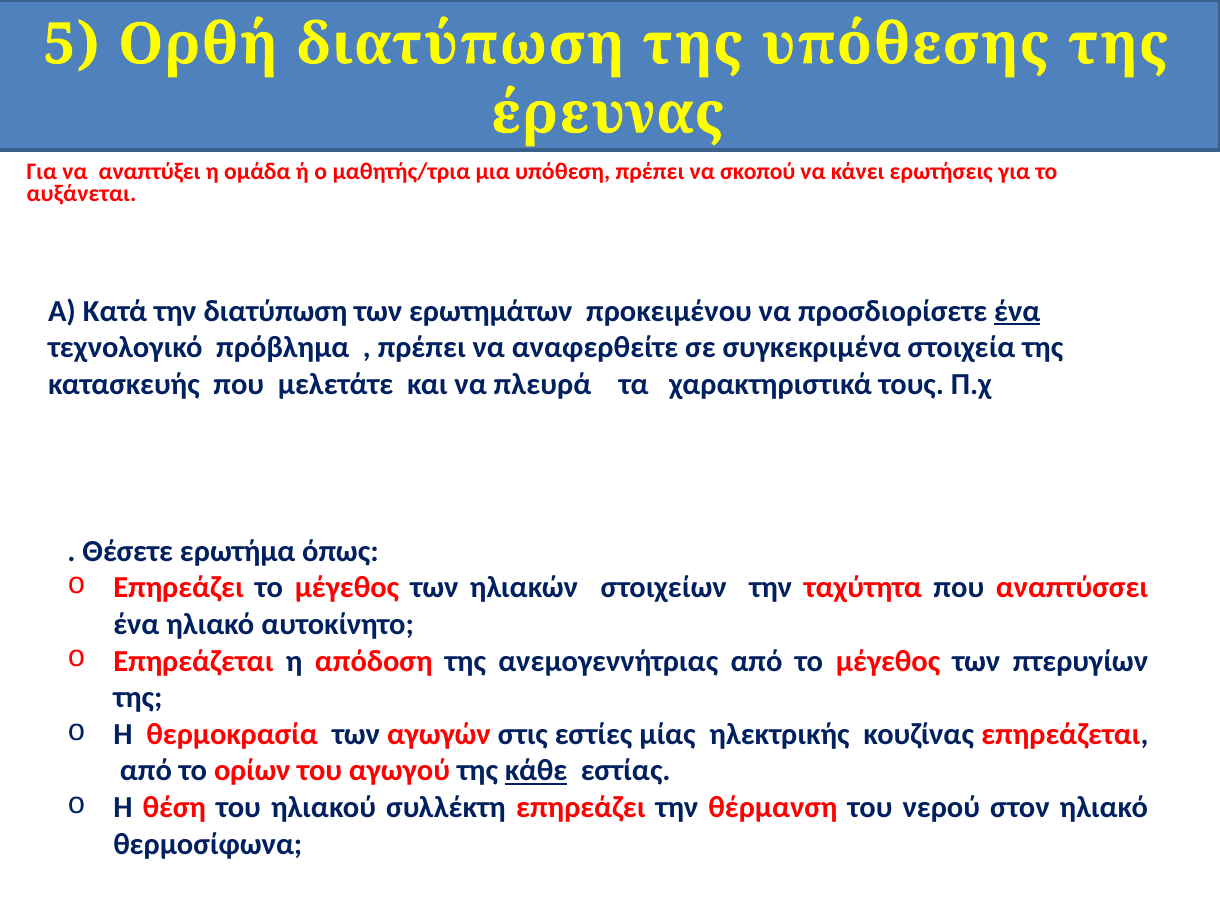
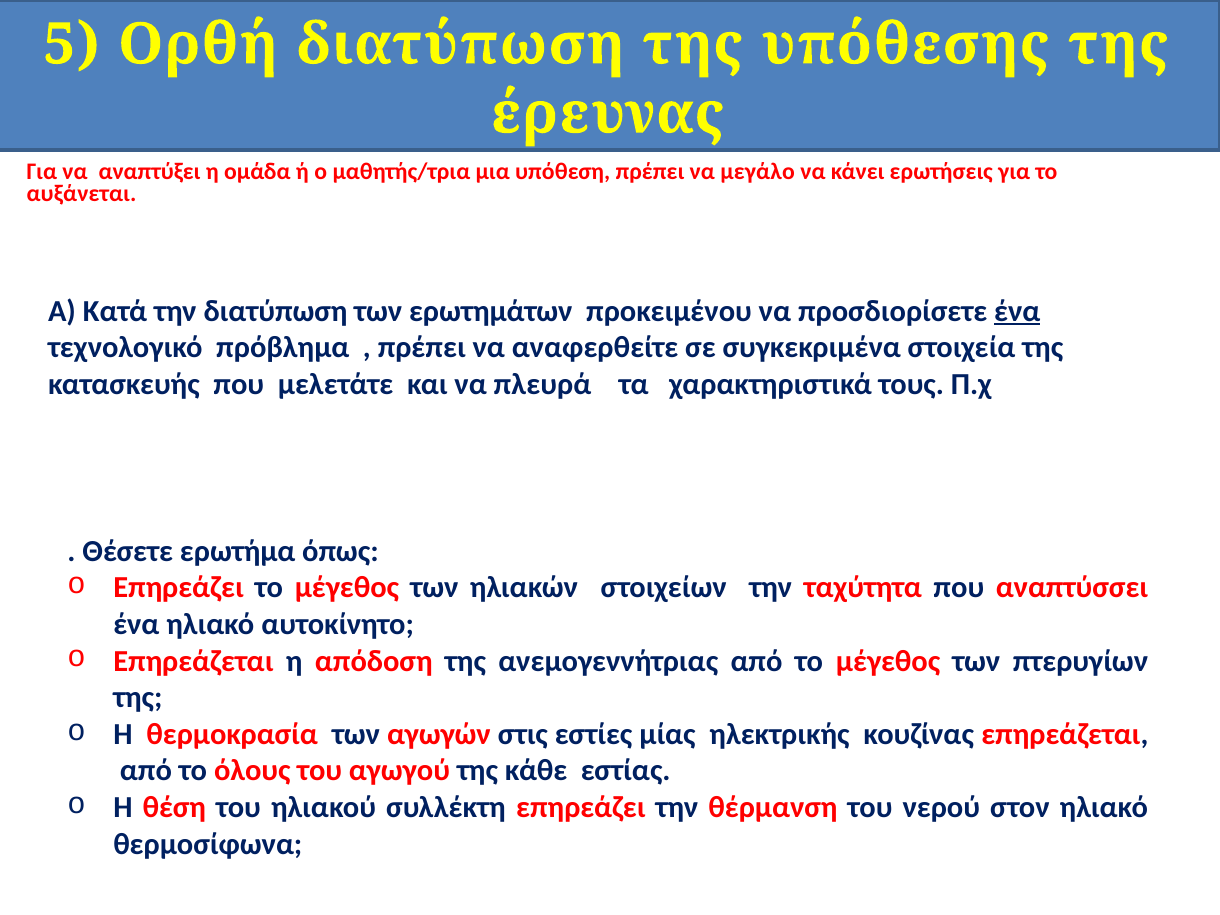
σκοπού: σκοπού -> μεγάλο (758, 171)
ορίων: ορίων -> όλους (252, 771)
κάθε underline: present -> none (536, 771)
